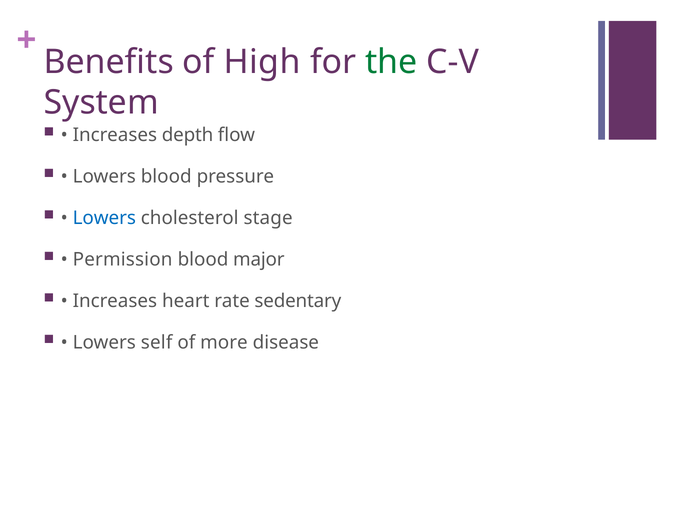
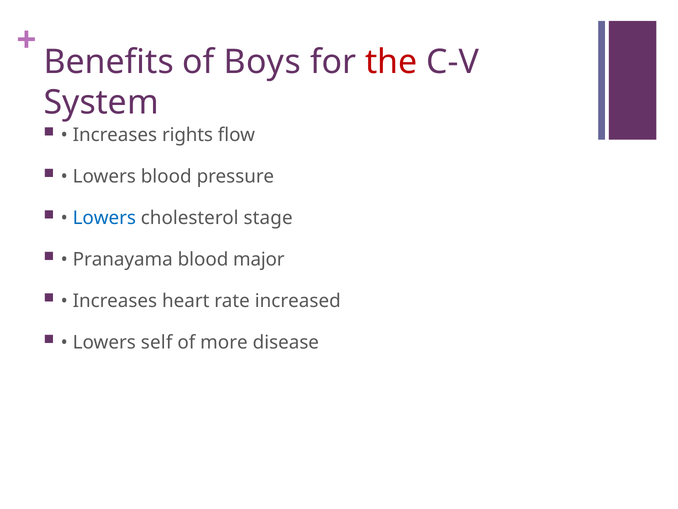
High: High -> Boys (262, 62)
the colour: green -> red (391, 62)
depth: depth -> rights (188, 135)
Permission: Permission -> Pranayama (123, 259)
sedentary: sedentary -> increased (298, 301)
